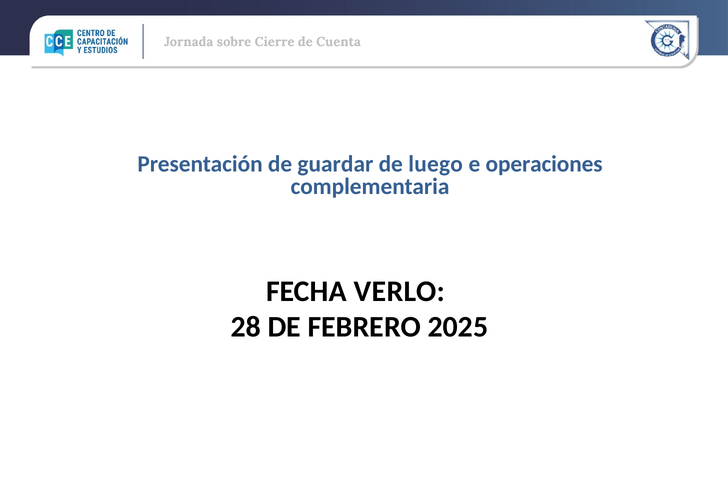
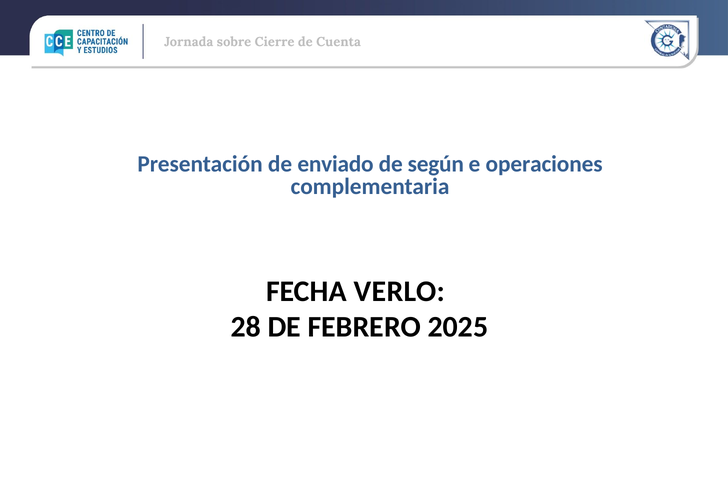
guardar: guardar -> enviado (336, 164)
luego: luego -> según (436, 164)
